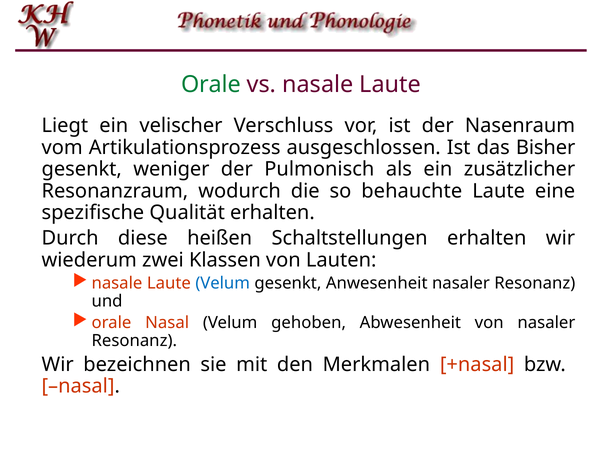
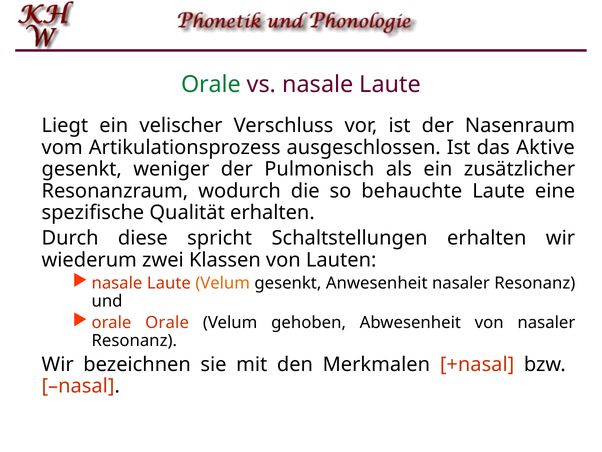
Bisher: Bisher -> Aktive (545, 147)
heißen: heißen -> spricht (220, 238)
Velum colour: blue -> orange (223, 283)
orale Nasal: Nasal -> Orale (167, 322)
